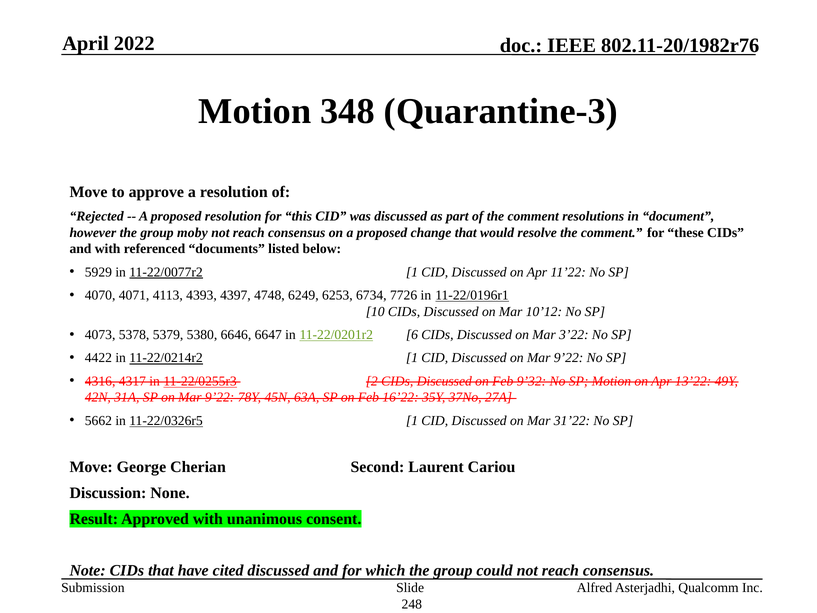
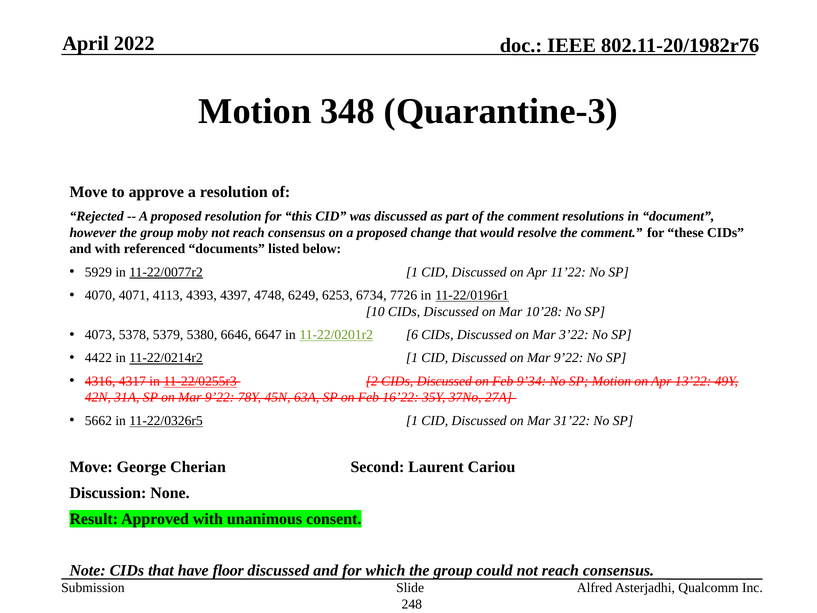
10’12: 10’12 -> 10’28 (544, 311)
9’32: 9’32 -> 9’34 (531, 381)
cited: cited -> floor (228, 571)
